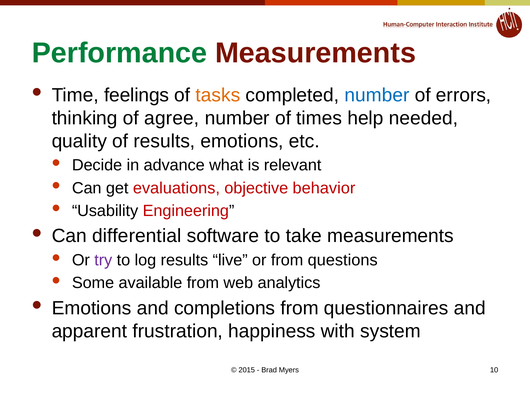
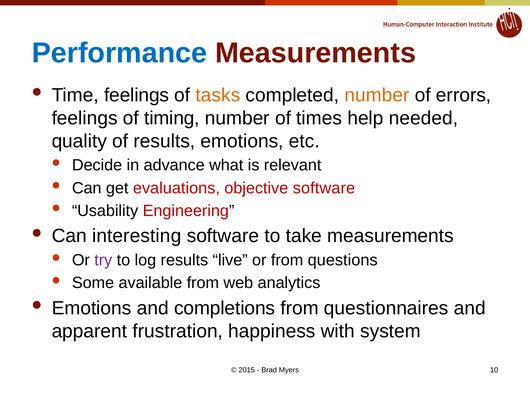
Performance colour: green -> blue (119, 53)
number colour: blue -> orange (377, 95)
thinking: thinking -> feelings (85, 118)
agree: agree -> timing (172, 118)
objective behavior: behavior -> software (324, 188)
differential: differential -> interesting (137, 236)
